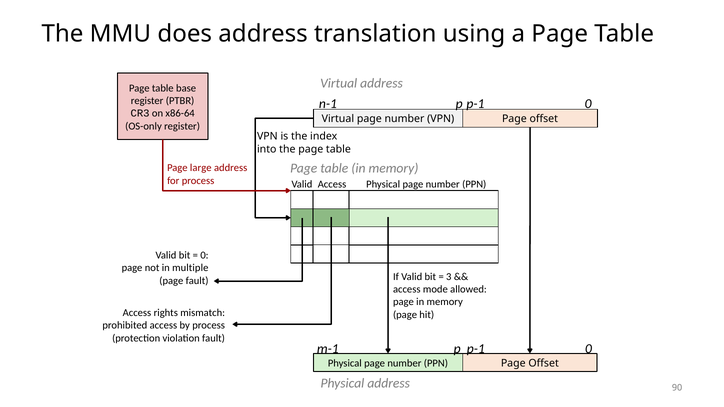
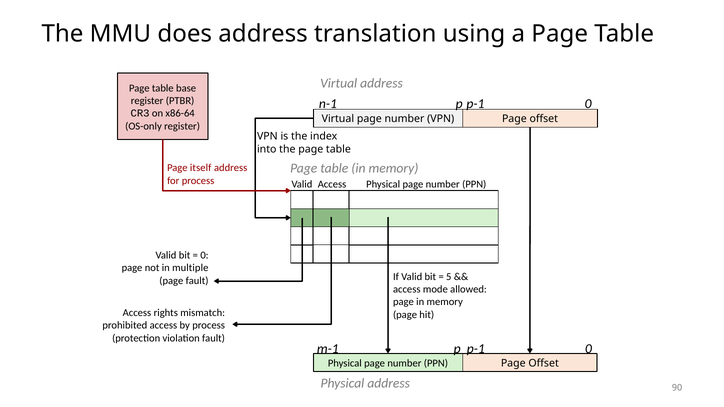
large: large -> itself (201, 168)
3: 3 -> 5 (449, 277)
